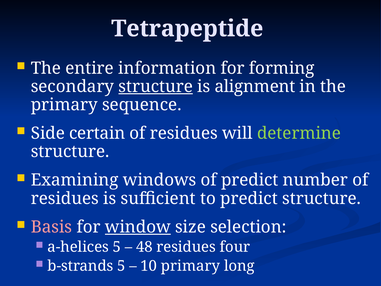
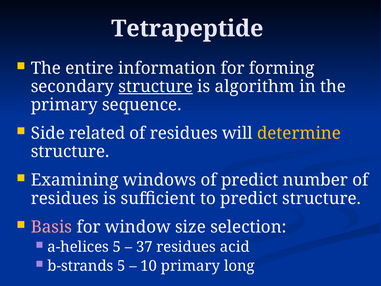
alignment: alignment -> algorithm (255, 86)
certain: certain -> related (97, 133)
determine colour: light green -> yellow (299, 133)
window underline: present -> none (138, 227)
48: 48 -> 37 (144, 247)
four: four -> acid (235, 247)
